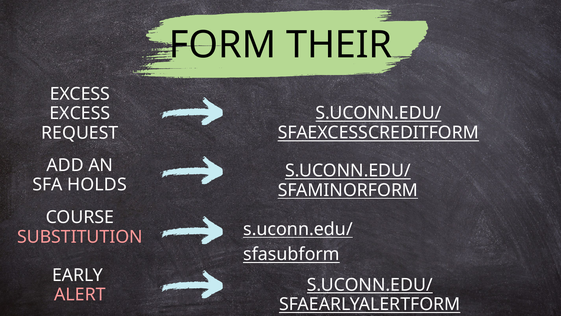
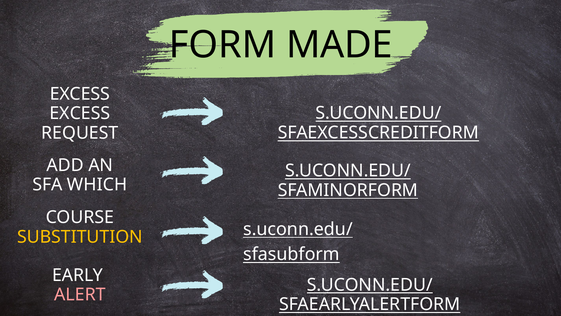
THEIR: THEIR -> MADE (339, 45)
HOLDS: HOLDS -> WHICH (97, 184)
SUBSTITUTION colour: pink -> yellow (80, 237)
